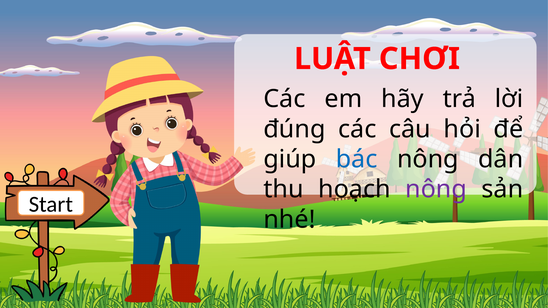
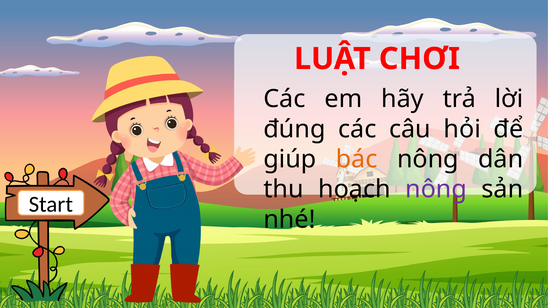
bác colour: blue -> orange (357, 159)
